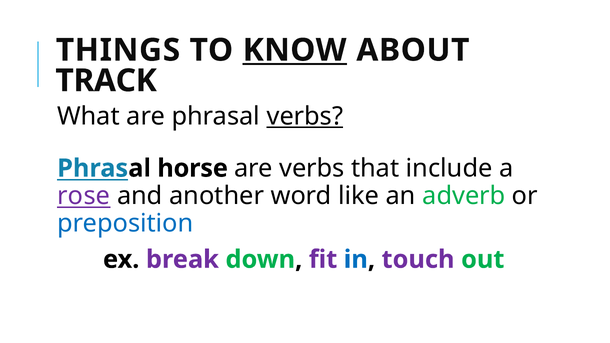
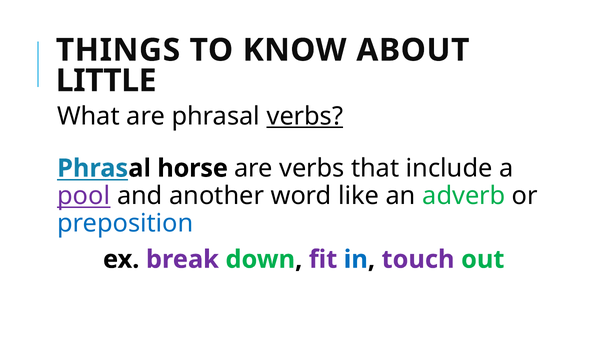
KNOW underline: present -> none (295, 50)
TRACK: TRACK -> LITTLE (106, 81)
rose: rose -> pool (84, 196)
